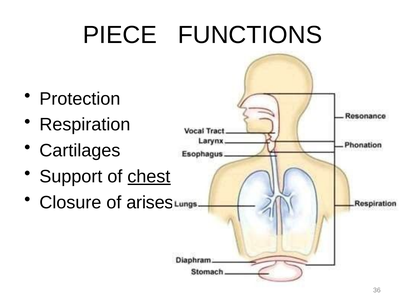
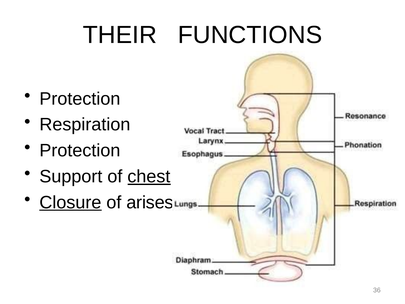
PIECE: PIECE -> THEIR (120, 35)
Cartilages: Cartilages -> Protection (80, 150)
Closure underline: none -> present (71, 202)
